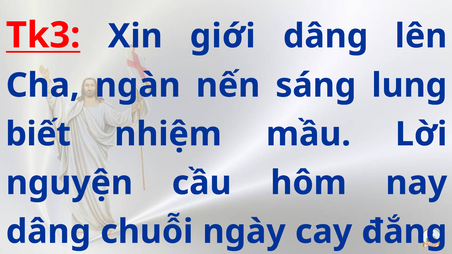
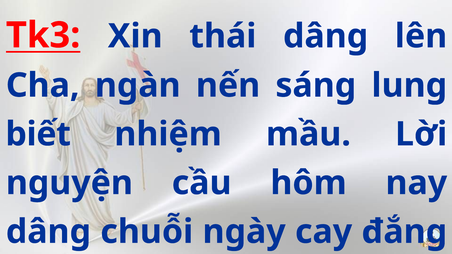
giới: giới -> thái (223, 36)
